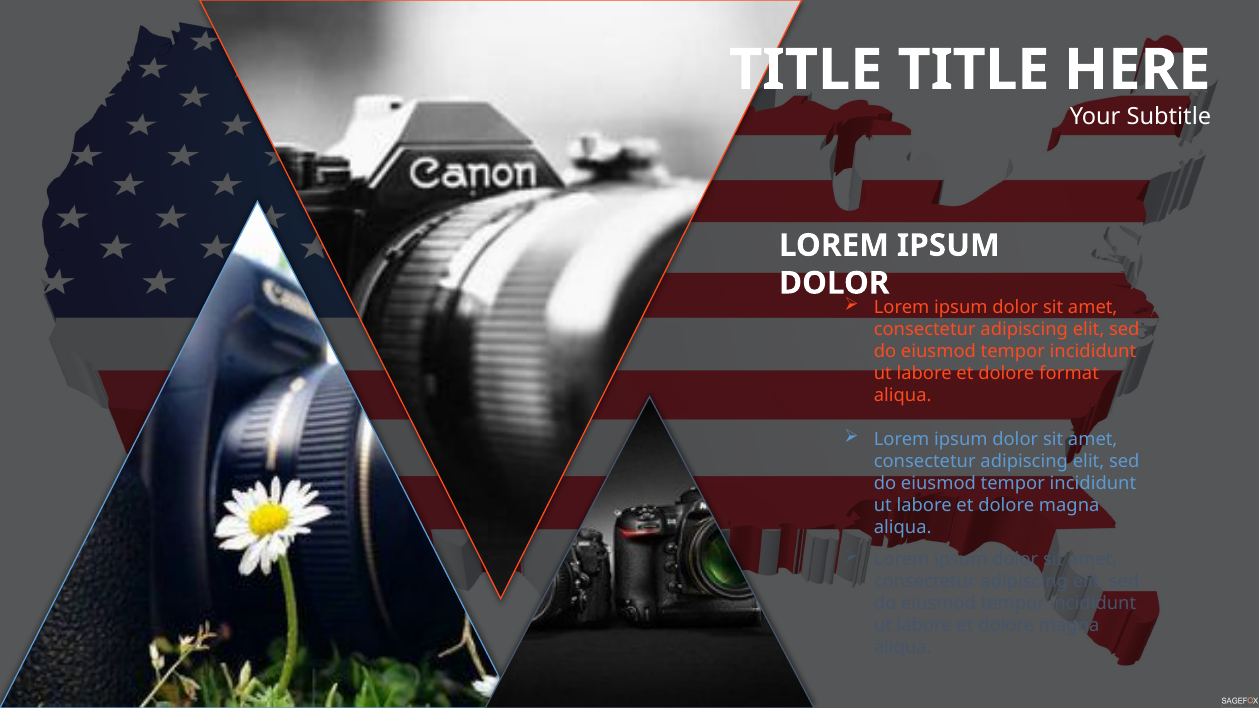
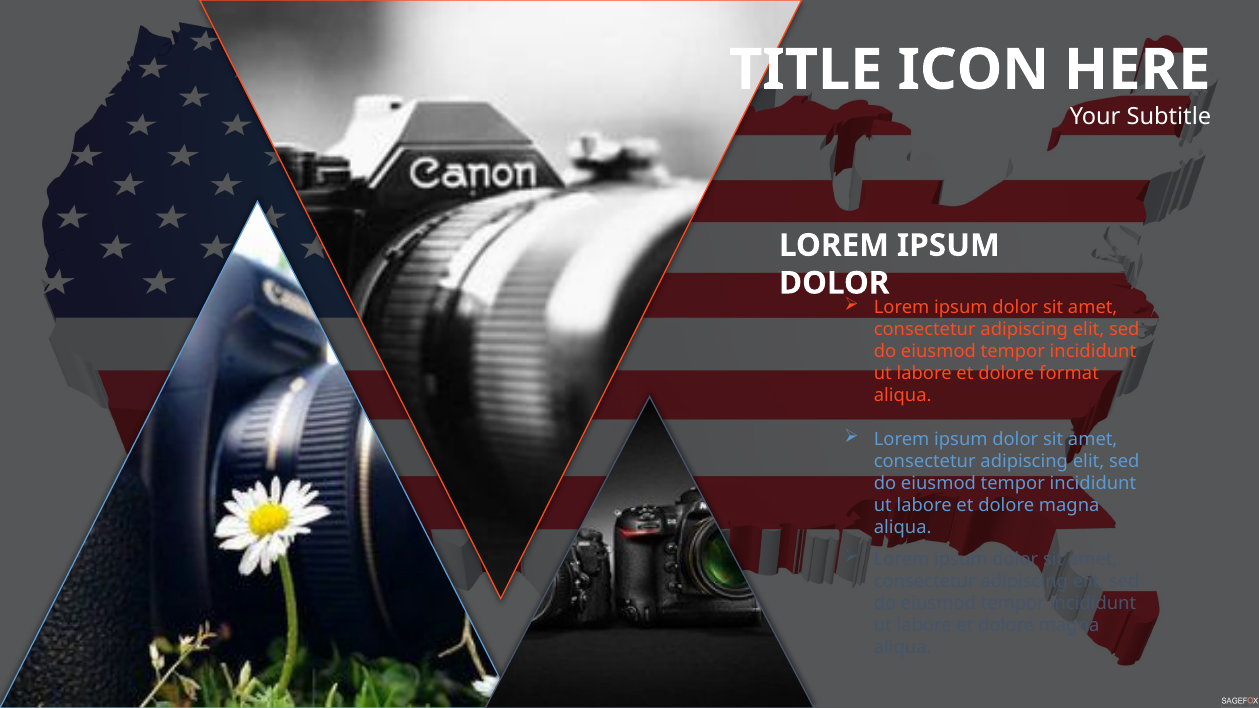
TITLE TITLE: TITLE -> ICON (973, 70)
